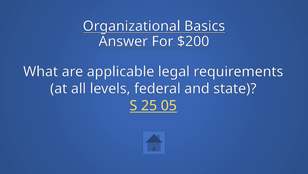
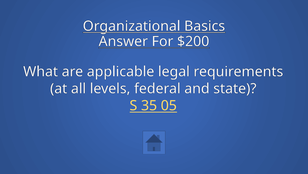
25: 25 -> 35 (149, 105)
